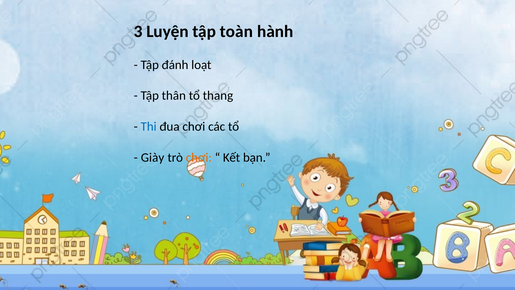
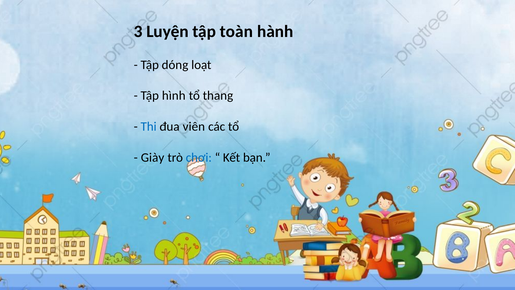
đánh: đánh -> dóng (175, 65)
thân: thân -> hình (174, 96)
đua chơi: chơi -> viên (194, 127)
chơi colour: orange -> blue (199, 157)
